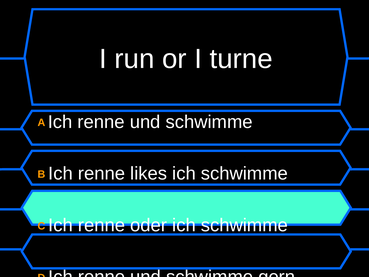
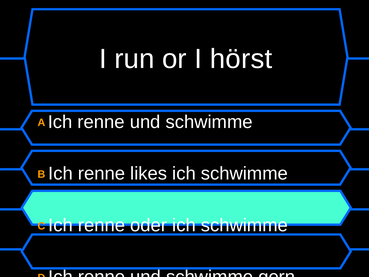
turne: turne -> hörst (241, 59)
